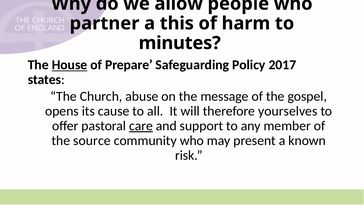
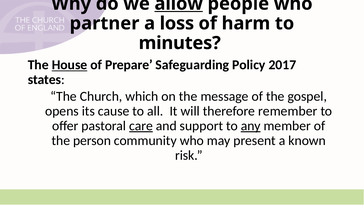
allow underline: none -> present (179, 4)
this: this -> loss (177, 23)
abuse: abuse -> which (142, 96)
yourselves: yourselves -> remember (288, 111)
any underline: none -> present (251, 126)
source: source -> person (92, 140)
